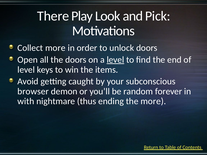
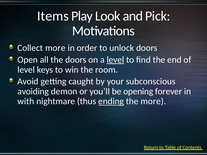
There: There -> Items (53, 16)
items: items -> room (107, 70)
browser: browser -> avoiding (33, 91)
random: random -> opening (138, 91)
ending underline: none -> present (111, 101)
